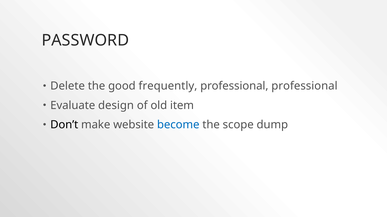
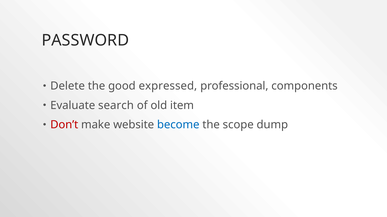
frequently: frequently -> expressed (168, 86)
professional professional: professional -> components (305, 86)
design: design -> search (116, 106)
Don’t colour: black -> red (64, 125)
